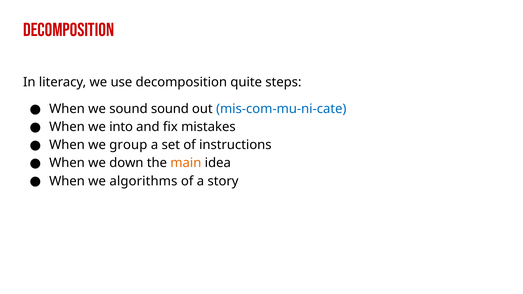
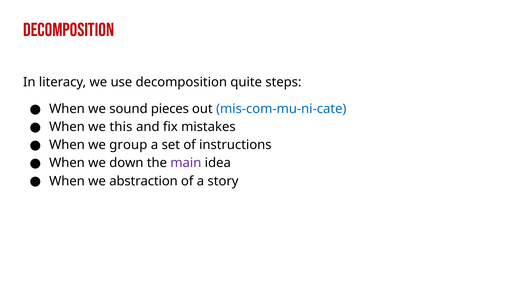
sound sound: sound -> pieces (170, 109)
into: into -> this (121, 127)
main colour: orange -> purple (186, 163)
algorithms: algorithms -> abstraction (144, 181)
